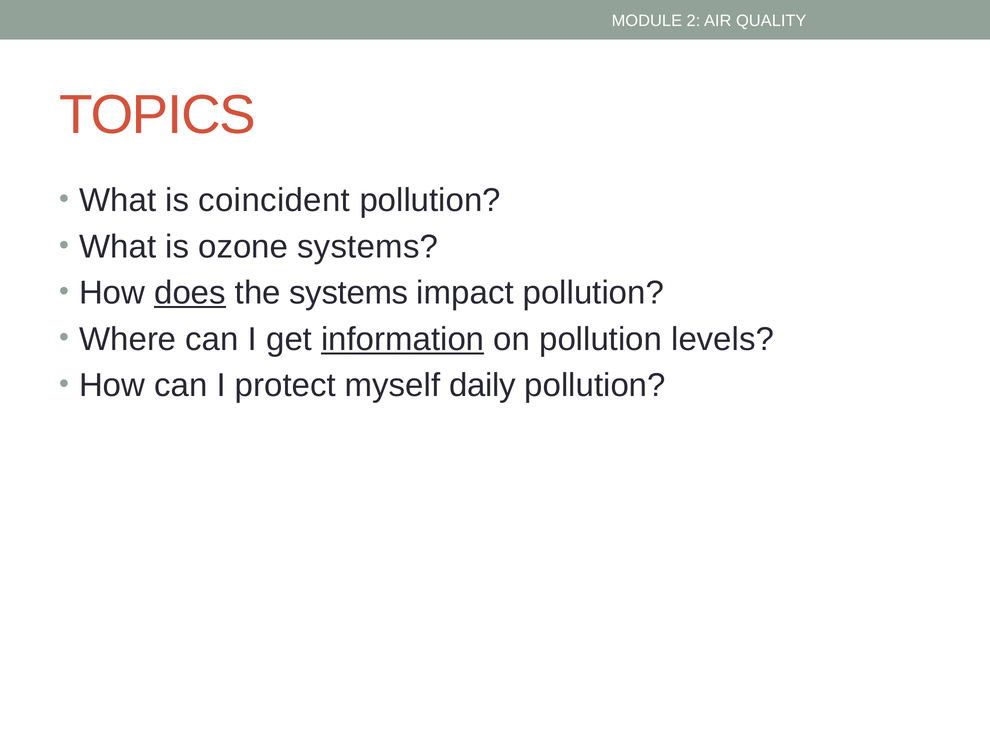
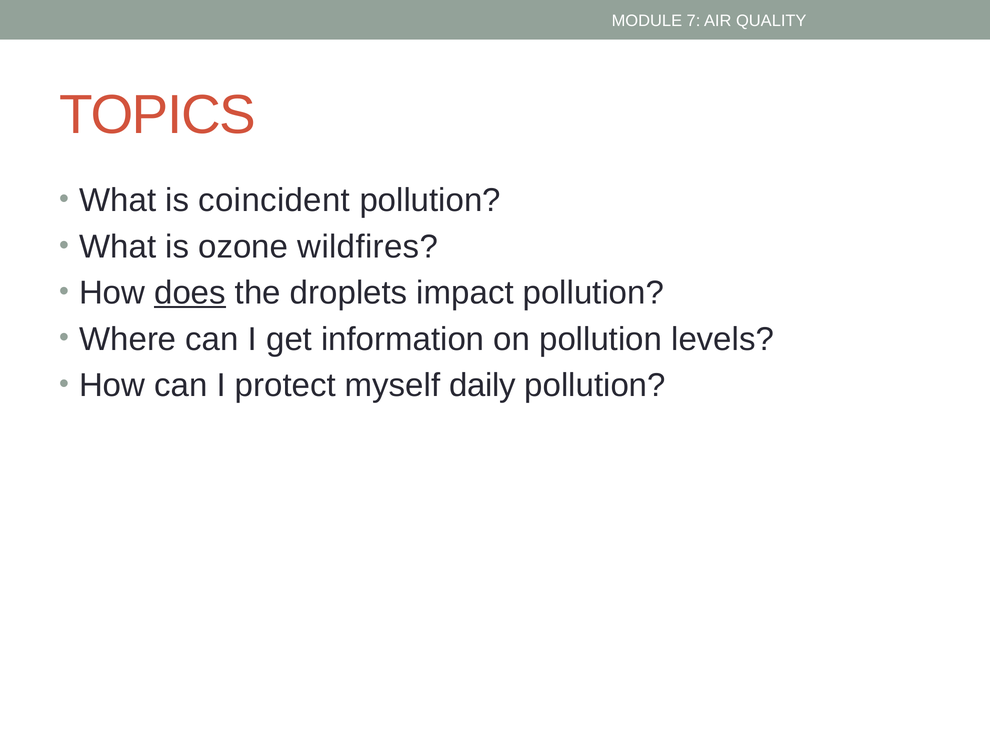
2: 2 -> 7 (693, 21)
ozone systems: systems -> wildfires (368, 247)
the systems: systems -> droplets (349, 293)
information underline: present -> none (403, 339)
